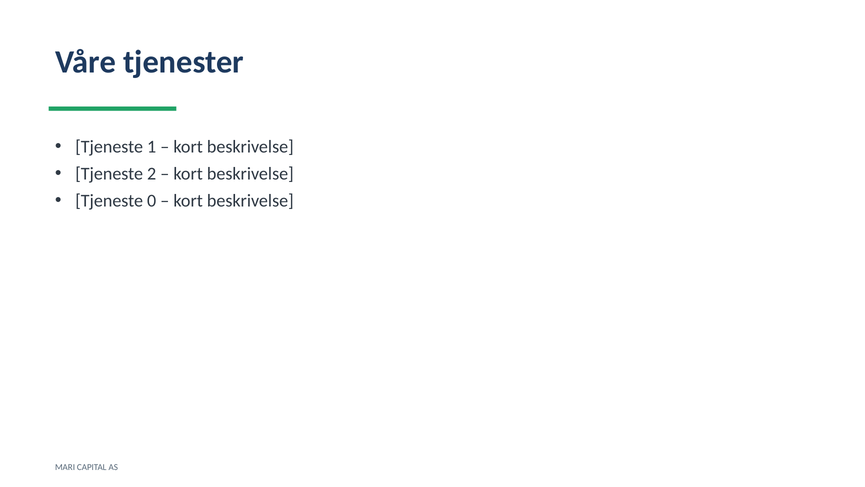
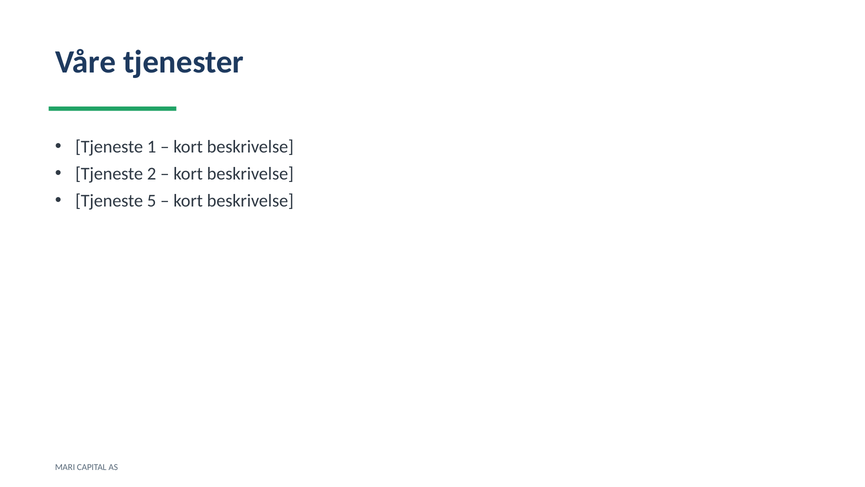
0: 0 -> 5 (152, 201)
